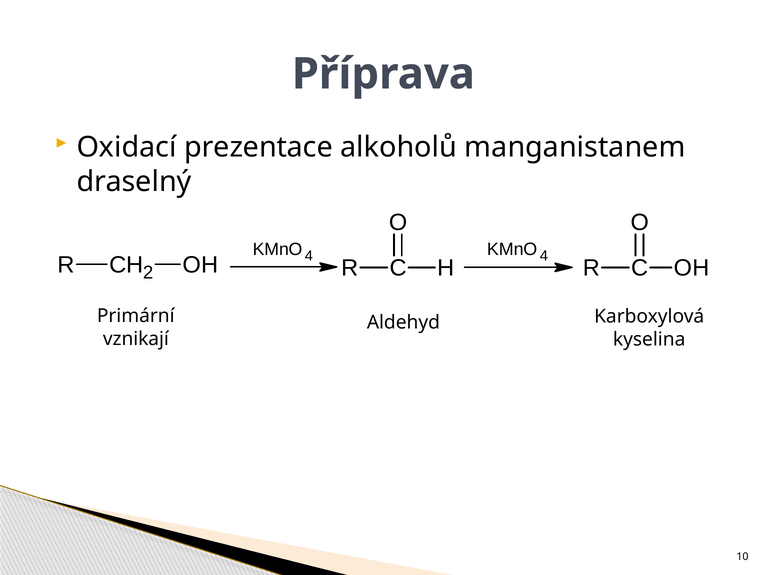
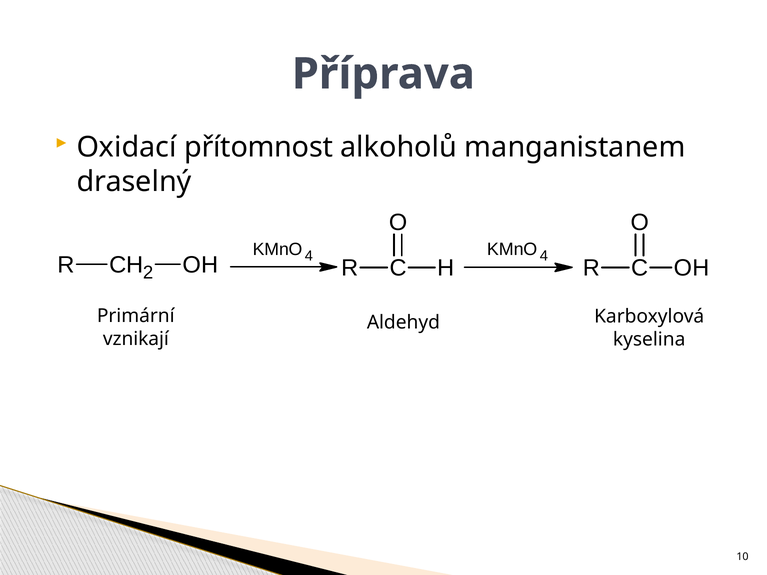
prezentace: prezentace -> přítomnost (259, 147)
